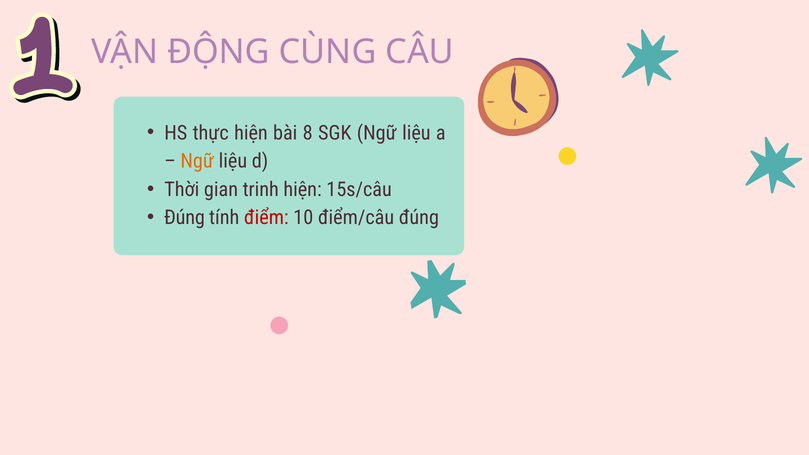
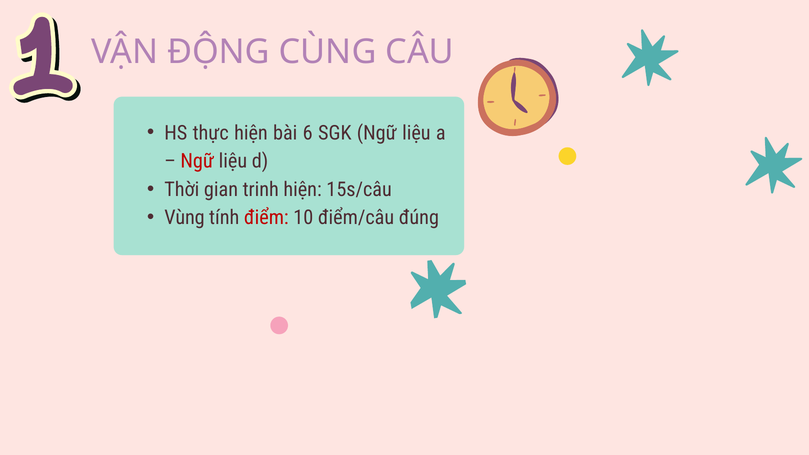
8: 8 -> 6 (308, 133)
Ngữ colour: orange -> red (197, 161)
Đúng: Đúng -> Vùng (184, 218)
